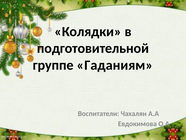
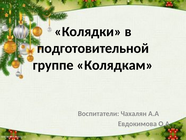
Гаданиям: Гаданиям -> Колядкам (115, 65)
